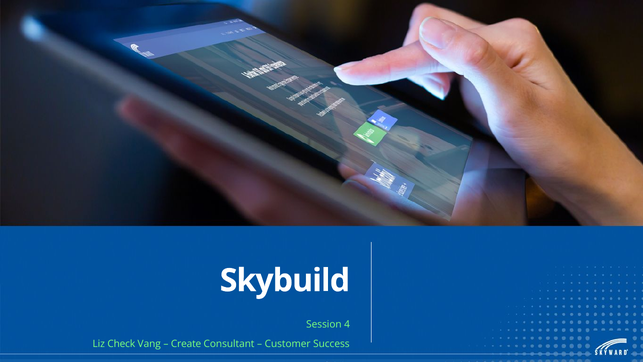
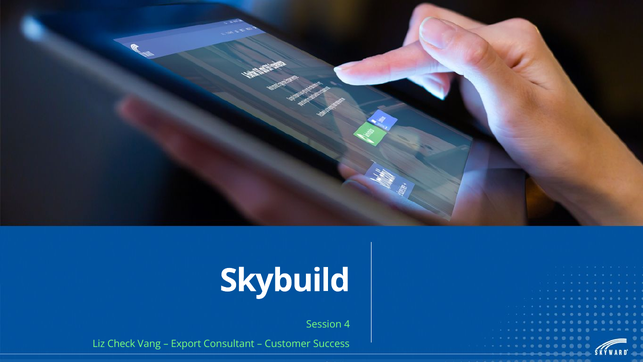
Create: Create -> Export (186, 343)
